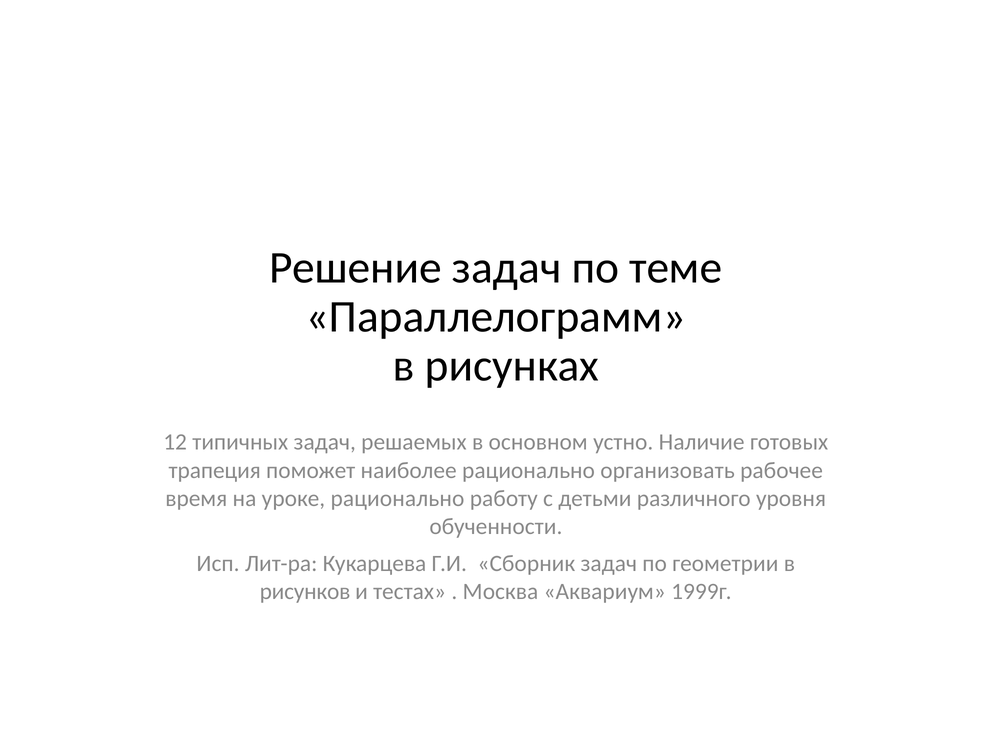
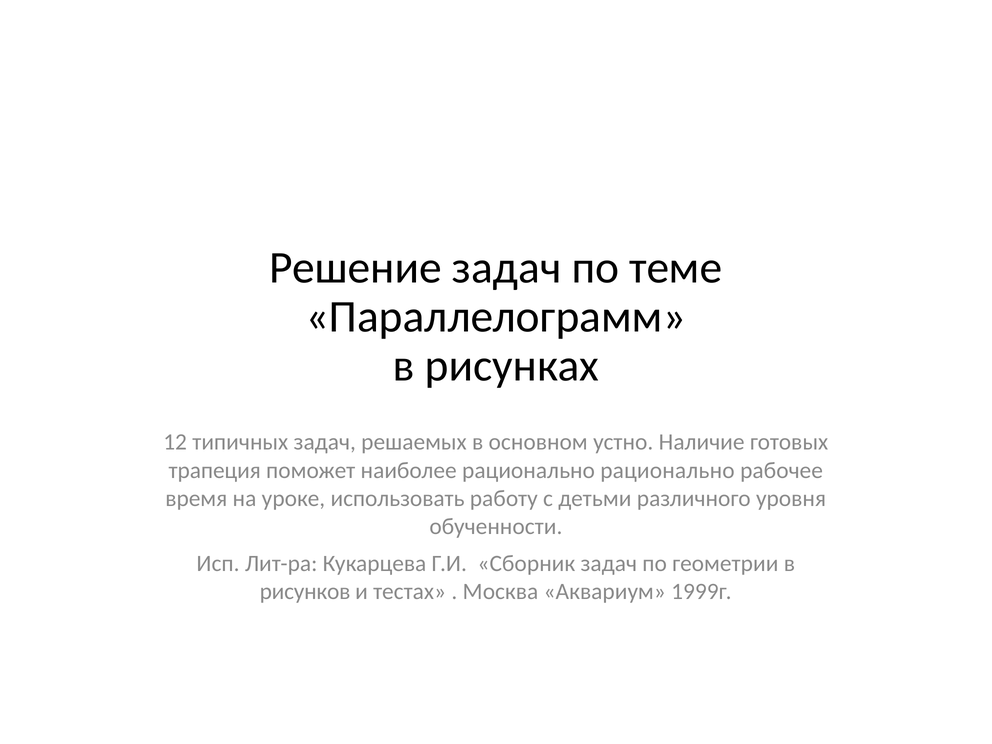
рационально организовать: организовать -> рационально (667, 470)
уроке рационально: рационально -> использовать (398, 498)
